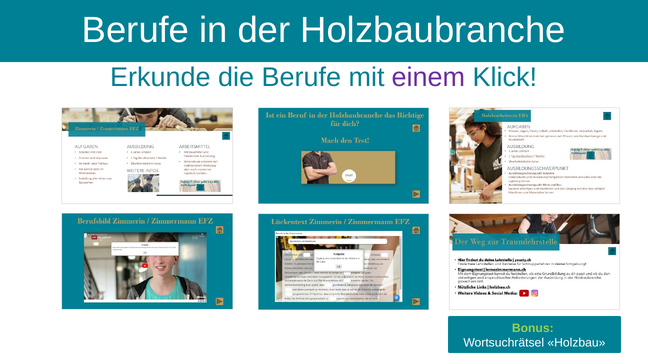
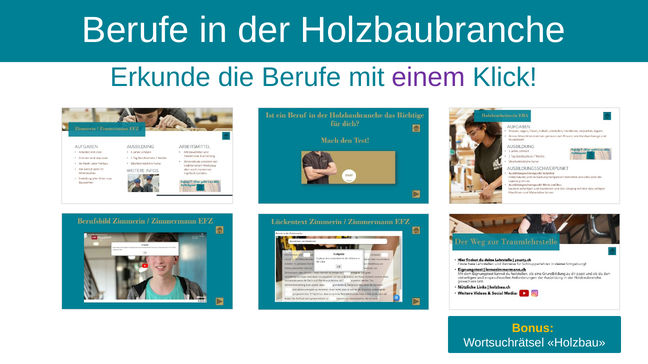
Bonus colour: light green -> yellow (533, 329)
